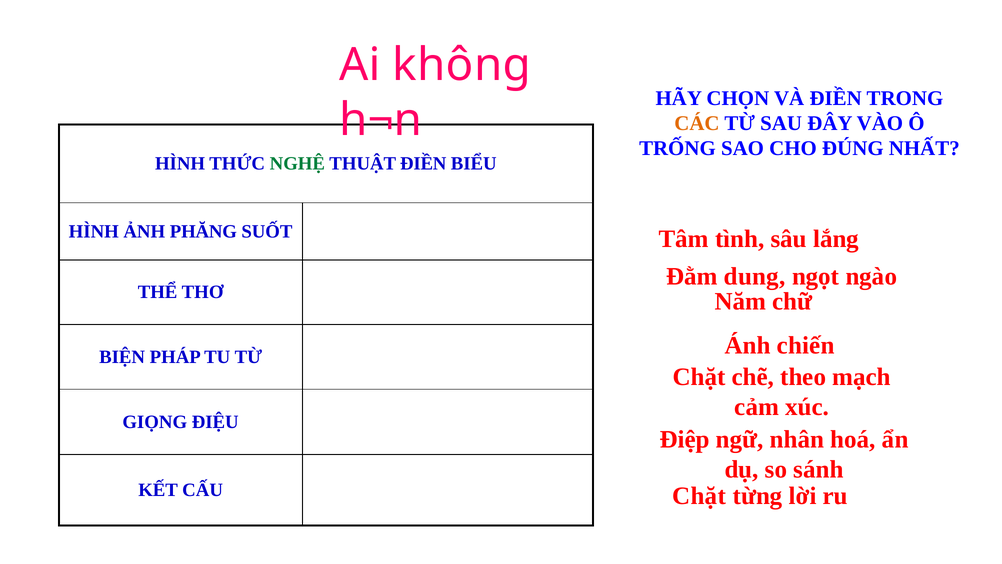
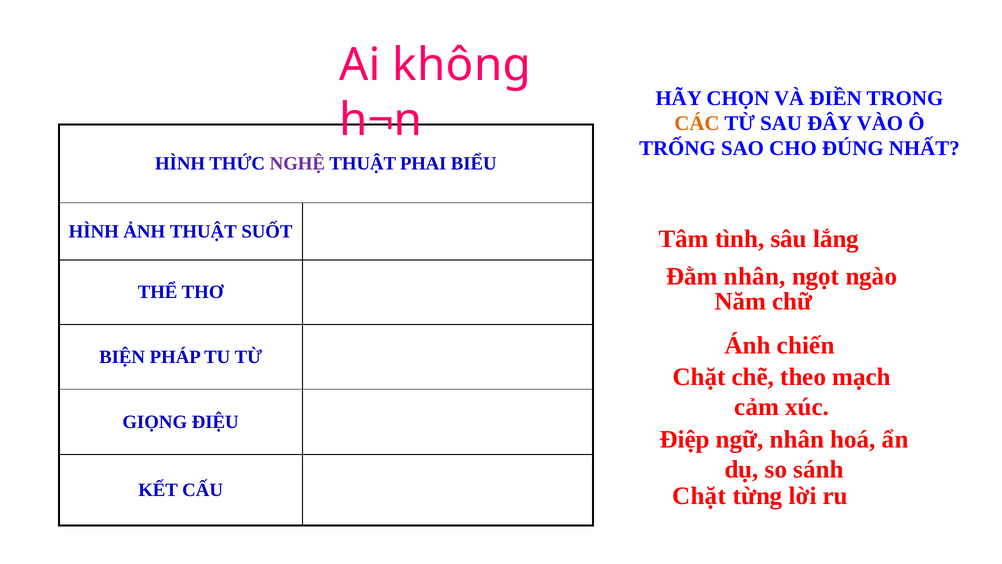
NGHỆ colour: green -> purple (297, 164)
THUẬT ĐIỀN: ĐIỀN -> PHAI (423, 164)
ẢNH PHĂNG: PHĂNG -> THUẬT (203, 231)
Đằm dung: dung -> nhân (755, 276)
